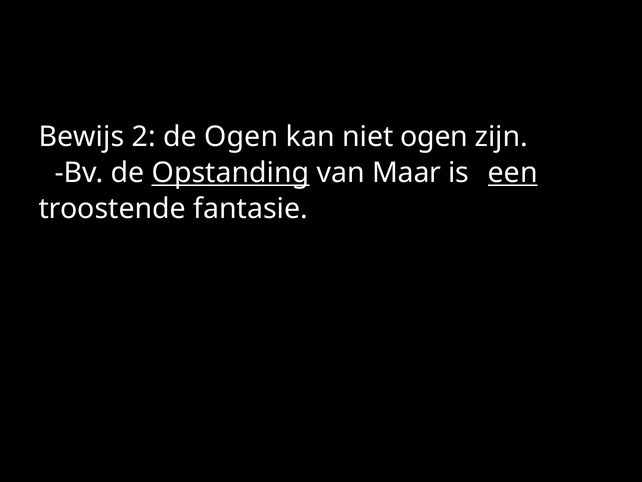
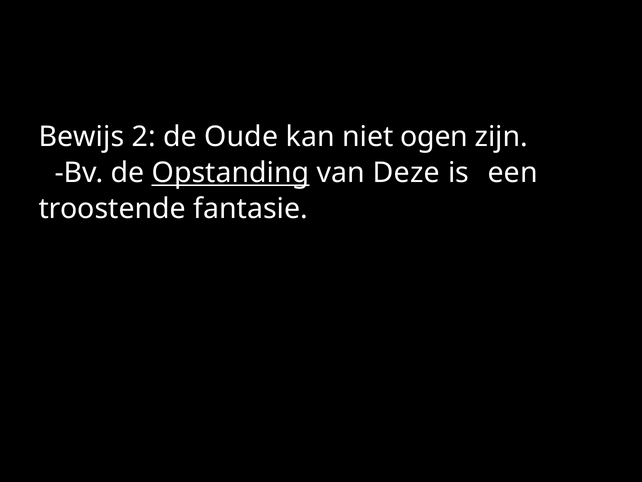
de Ogen: Ogen -> Oude (241, 137)
Maar: Maar -> Deze (406, 173)
een underline: present -> none (513, 173)
